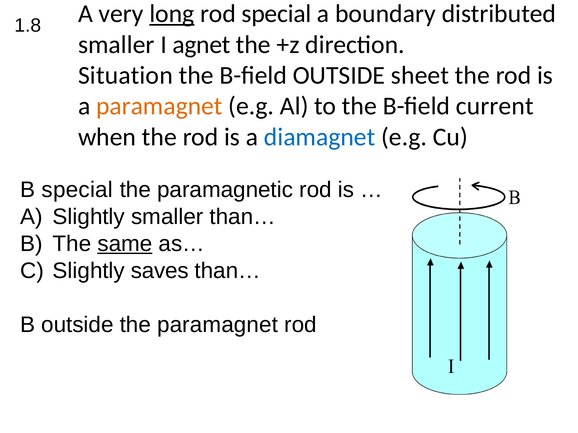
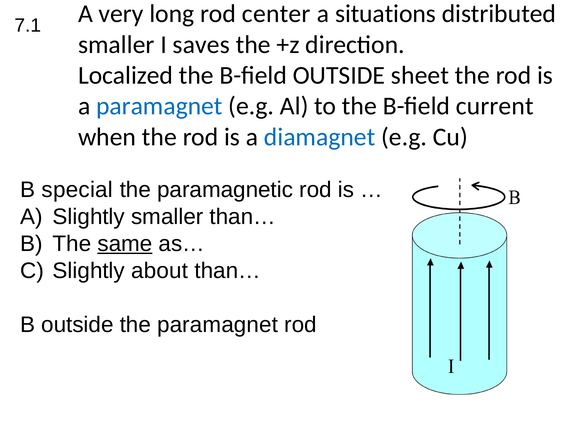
long underline: present -> none (172, 14)
rod special: special -> center (276, 14)
boundary: boundary -> situations (386, 14)
1.8: 1.8 -> 7.1 (28, 25)
agnet: agnet -> saves (201, 45)
Situation: Situation -> Localized (126, 75)
paramagnet colour: orange -> blue (159, 106)
saves: saves -> about (160, 271)
